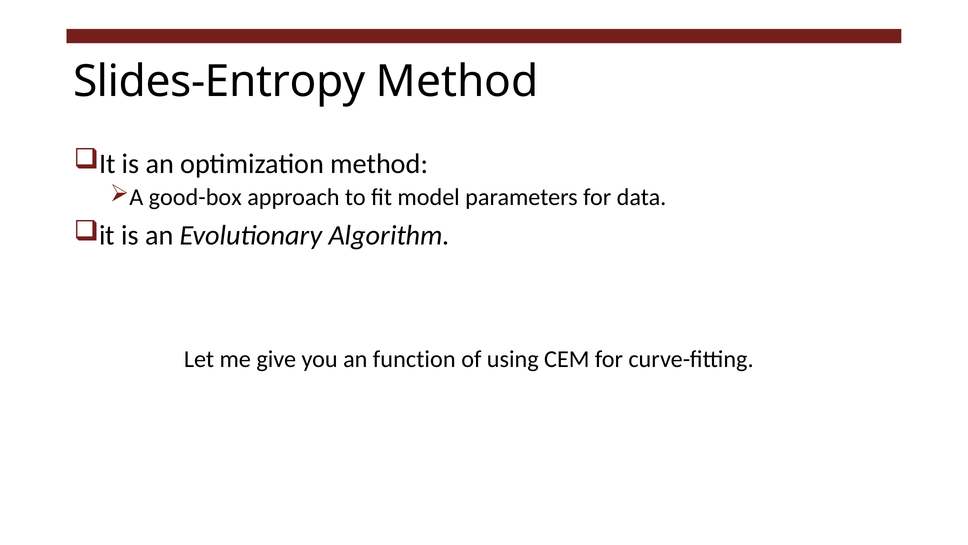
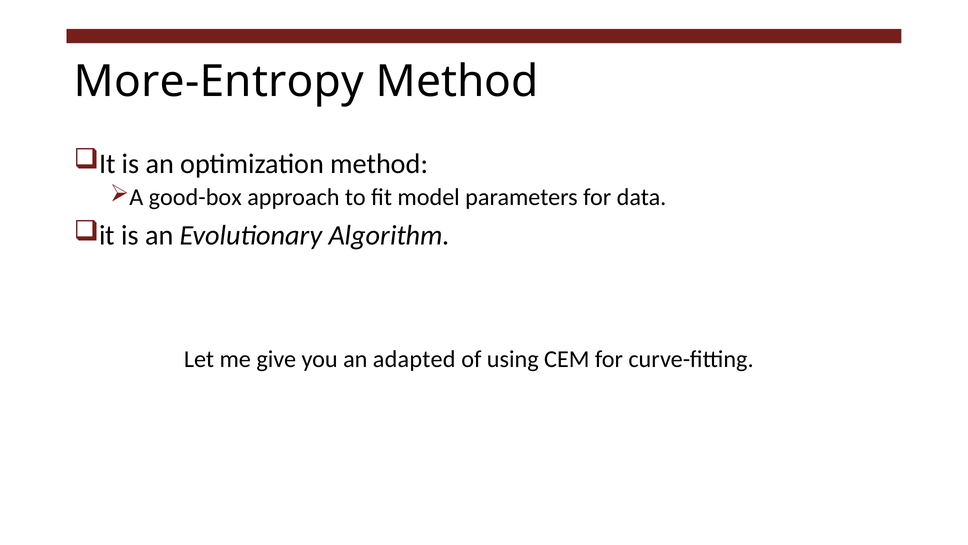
Slides-Entropy: Slides-Entropy -> More-Entropy (219, 81)
function: function -> adapted (414, 359)
